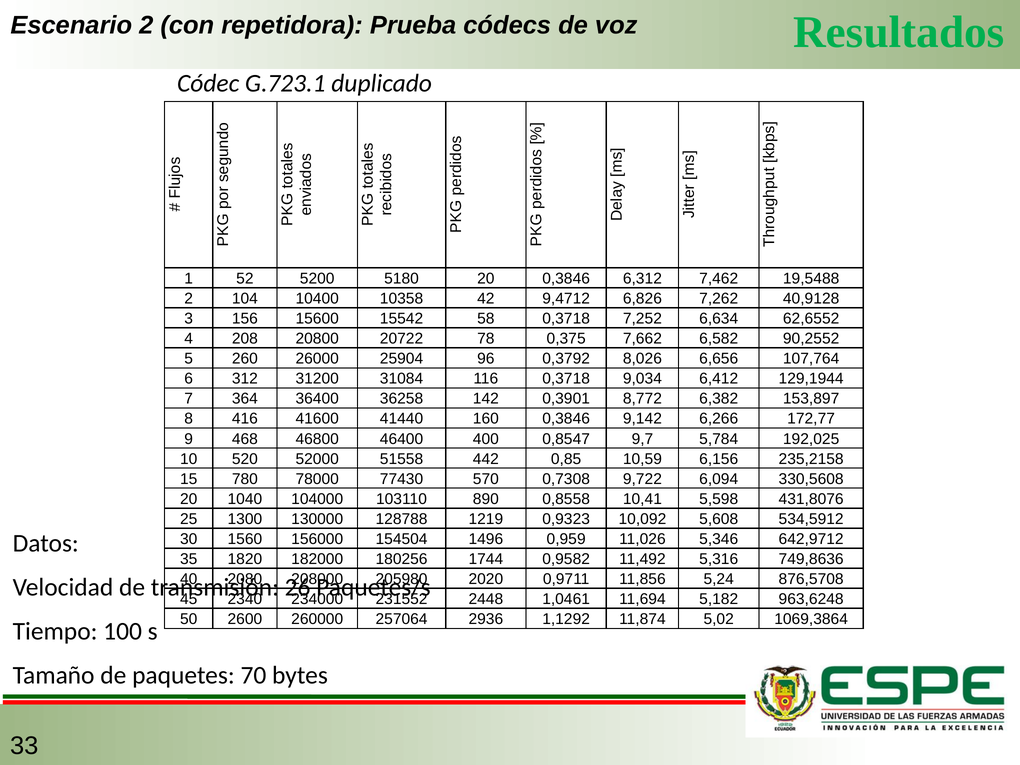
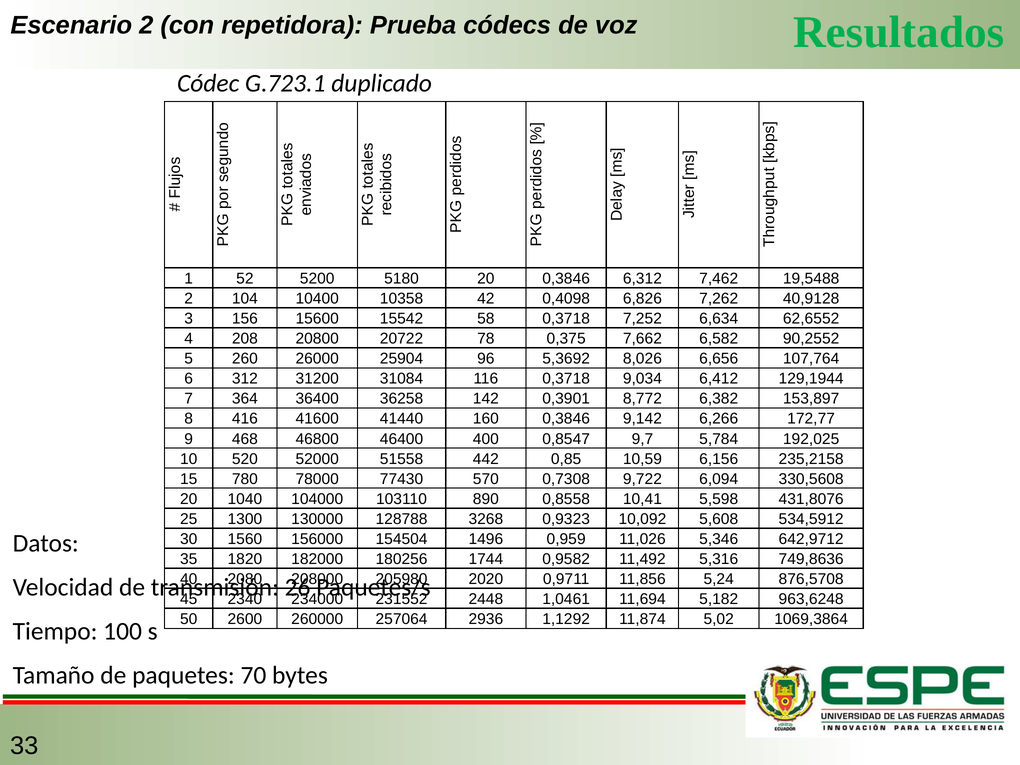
9,4712: 9,4712 -> 0,4098 (566, 299)
0,3792: 0,3792 -> 5,3692 (566, 359)
1219: 1219 -> 3268 (486, 519)
